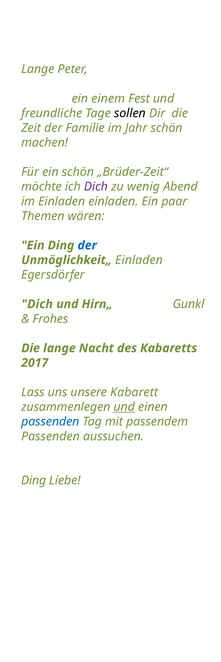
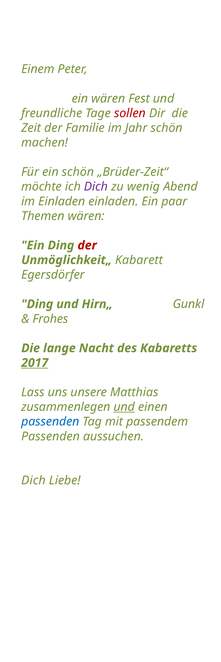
Lange: Lange -> Einem (38, 69)
ein einem: einem -> wären (108, 99)
sollen colour: black -> red (130, 113)
der colour: blue -> red (87, 246)
Unmöglichkeit„ Einladen: Einladen -> Kabarett (139, 260)
Dich: Dich -> Ding (37, 305)
2017 underline: none -> present (35, 363)
Kabarett: Kabarett -> Matthias (134, 393)
Ding: Ding -> Dich (33, 481)
